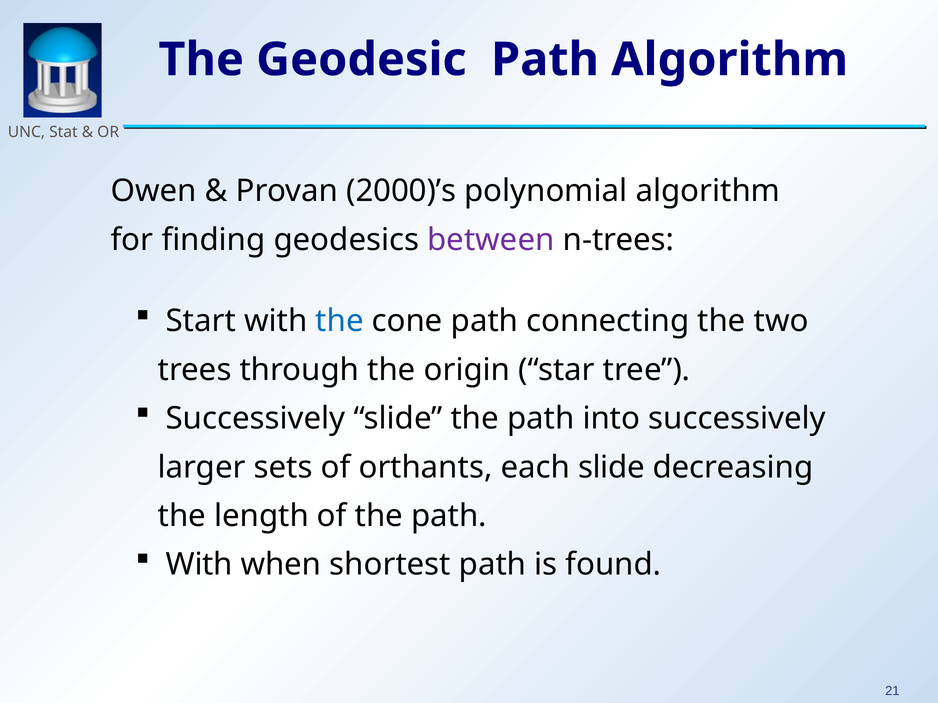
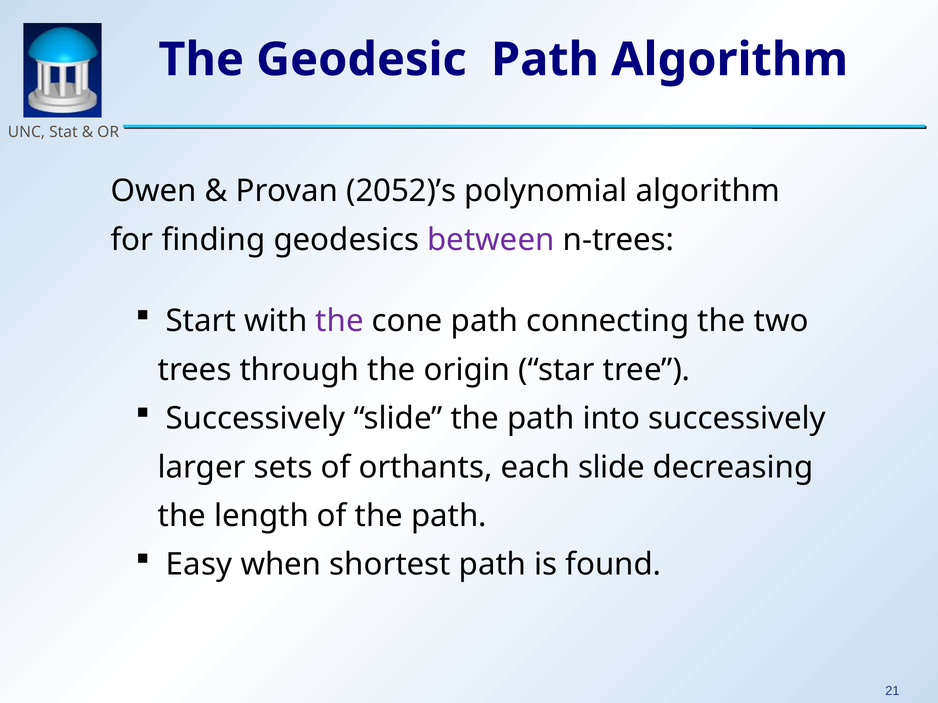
2000)’s: 2000)’s -> 2052)’s (401, 191)
the colour: blue -> purple (340, 321)
With: With -> Easy (199, 565)
